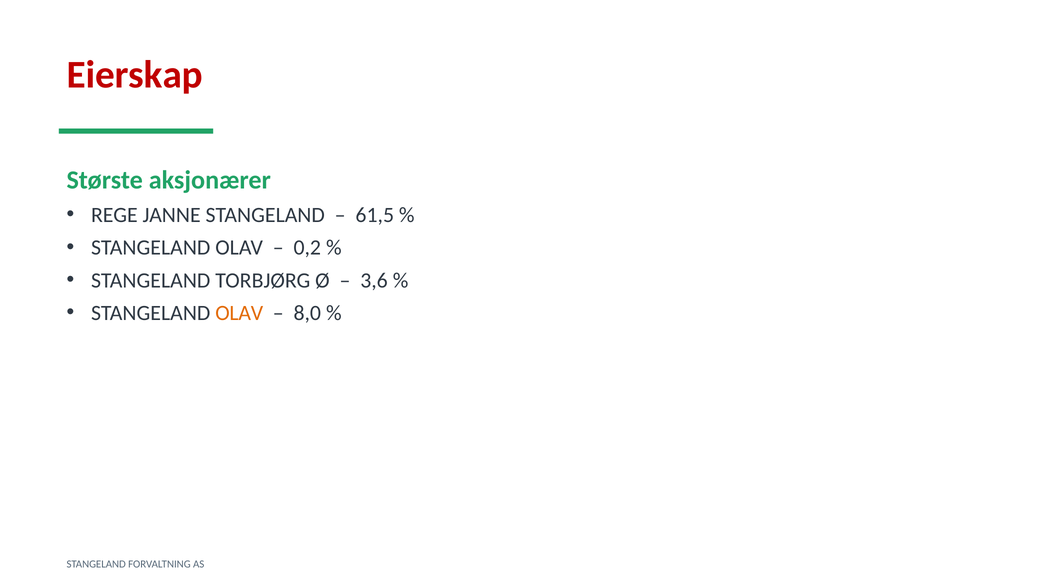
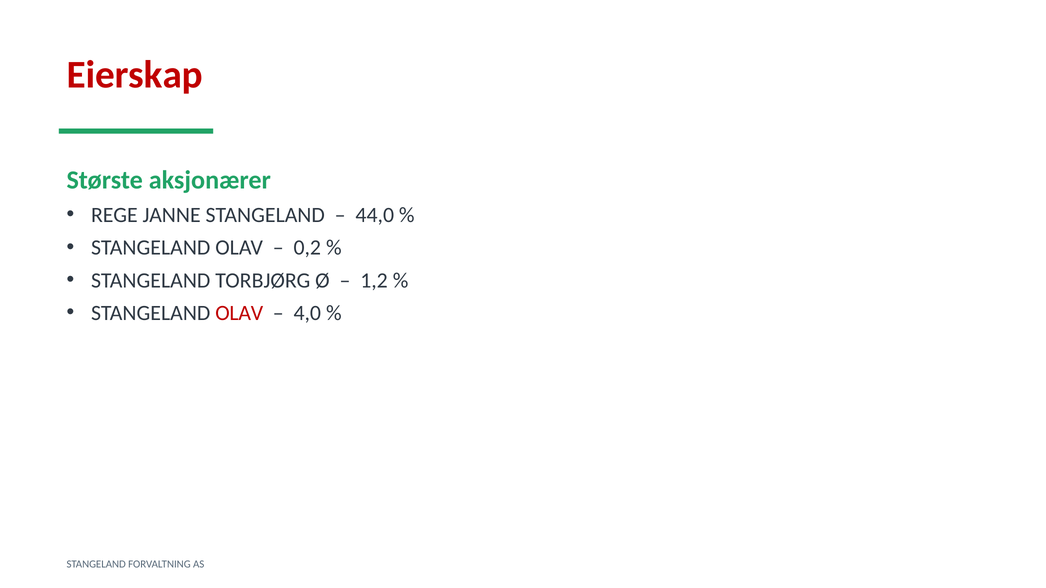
61,5: 61,5 -> 44,0 (375, 215)
3,6: 3,6 -> 1,2 (374, 281)
OLAV colour: orange -> red (239, 313)
8,0: 8,0 -> 4,0 (307, 313)
